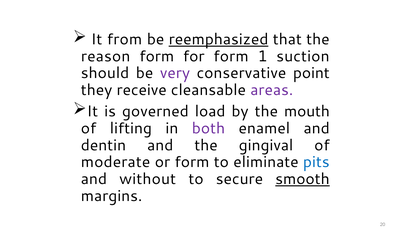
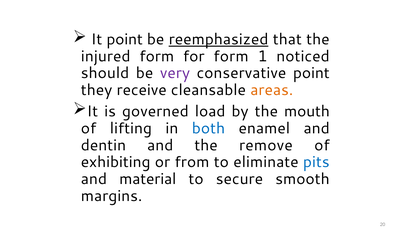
It from: from -> point (125, 39)
reason: reason -> injured (106, 56)
suction: suction -> noticed (303, 56)
areas colour: purple -> orange (272, 90)
both colour: purple -> blue (208, 128)
gingival: gingival -> remove (266, 145)
moderate: moderate -> exhibiting (116, 162)
or form: form -> from (192, 162)
without: without -> material (148, 179)
smooth underline: present -> none (302, 179)
